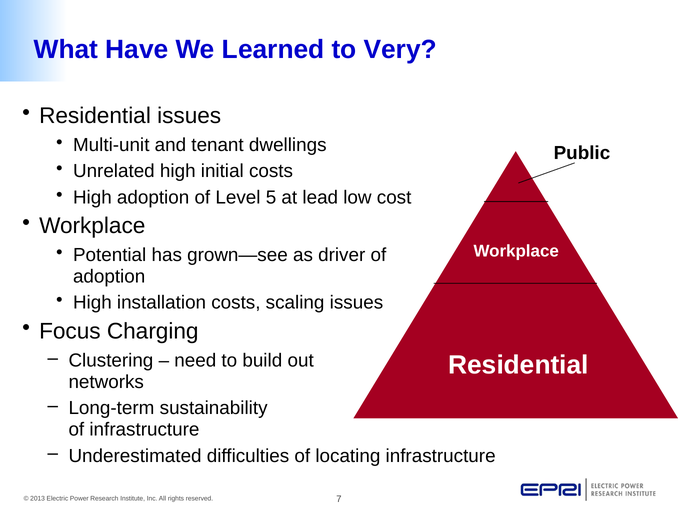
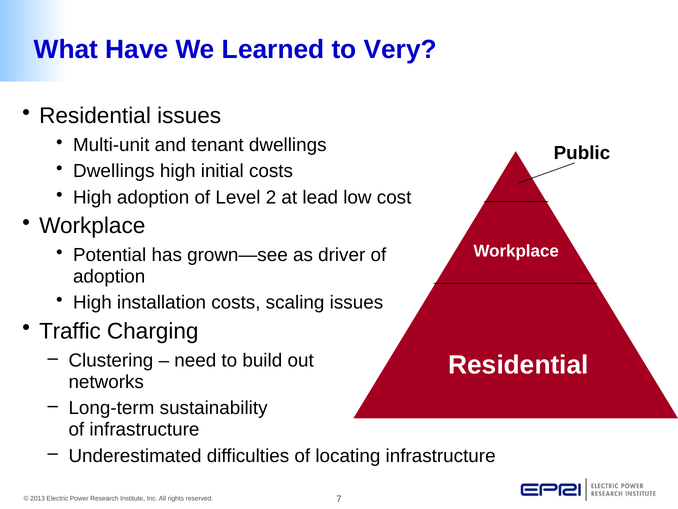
Unrelated: Unrelated -> Dwellings (114, 171)
5: 5 -> 2 (271, 197)
Focus: Focus -> Traffic (70, 331)
